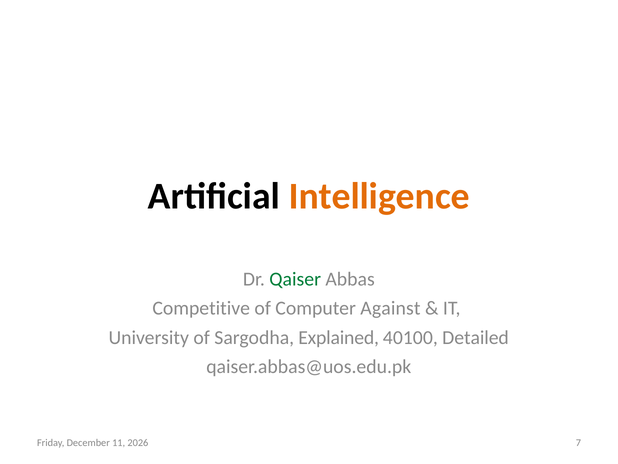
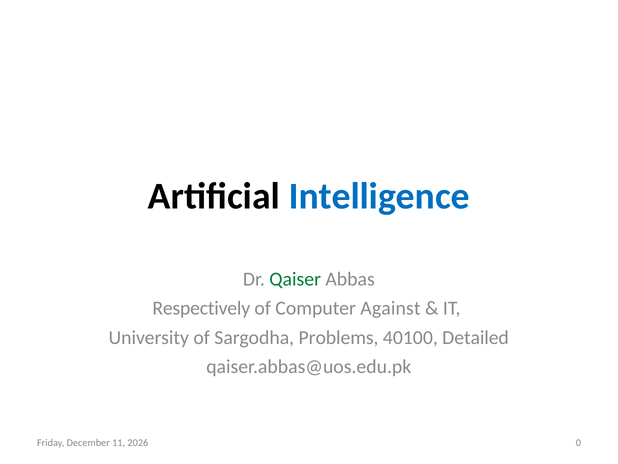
Intelligence colour: orange -> blue (379, 196)
Competitive: Competitive -> Respectively (201, 308)
Explained: Explained -> Problems (339, 337)
7: 7 -> 0 (578, 443)
